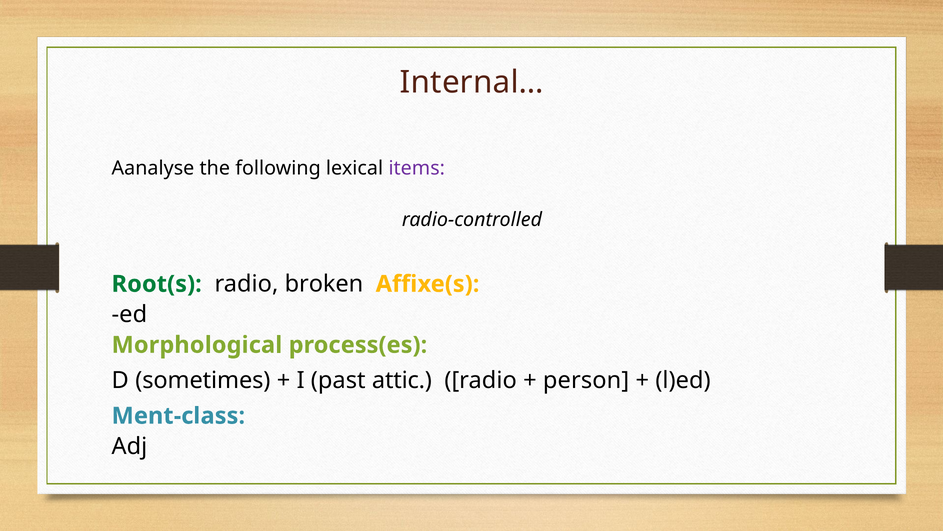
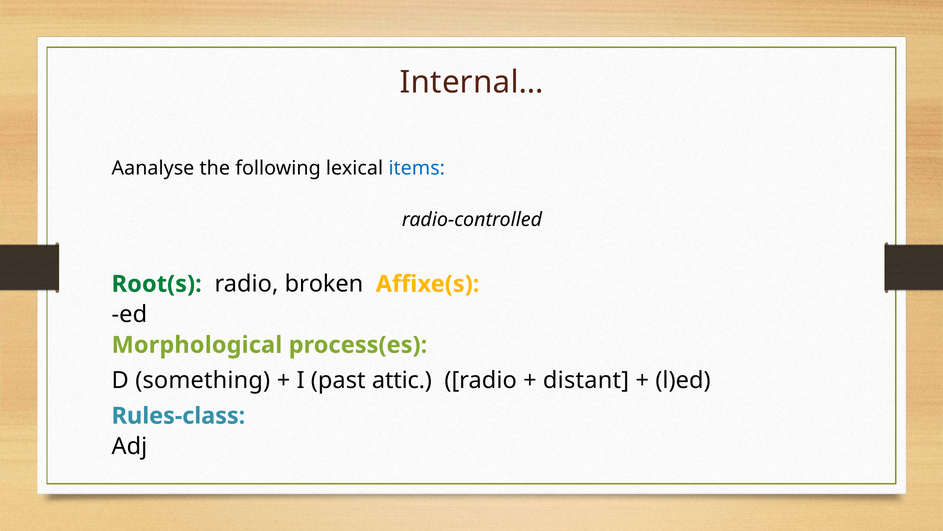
items colour: purple -> blue (417, 168)
sometimes: sometimes -> something (203, 380)
person: person -> distant (586, 380)
Ment-class: Ment-class -> Rules-class (178, 415)
